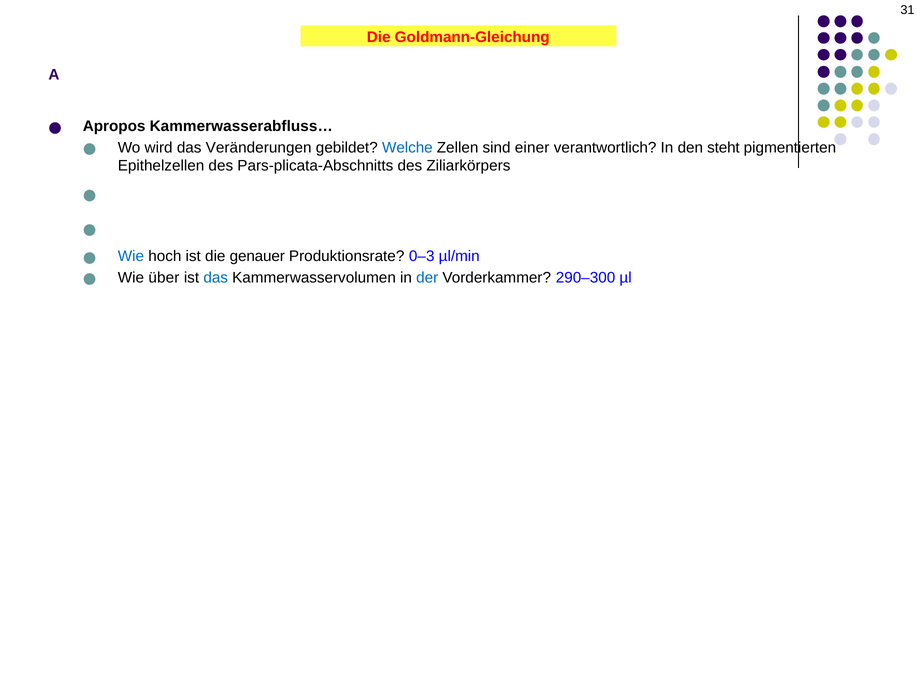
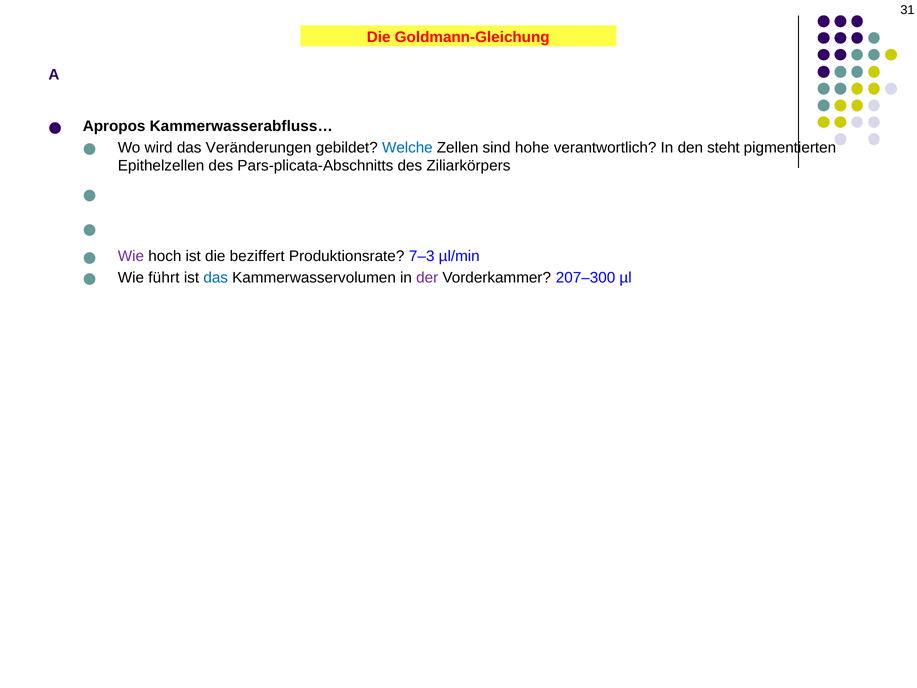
einer: einer -> hohe (532, 148)
Wie colour: blue -> purple (131, 256)
genauer: genauer -> beziffert (257, 256)
0–3: 0–3 -> 7–3 (422, 256)
über: über -> führt (164, 277)
der colour: blue -> purple (427, 277)
290–300: 290–300 -> 207–300 (586, 277)
